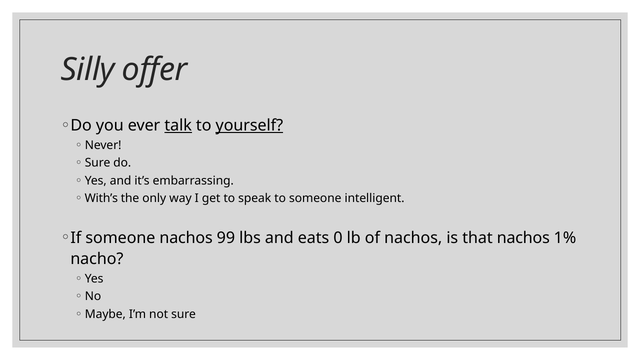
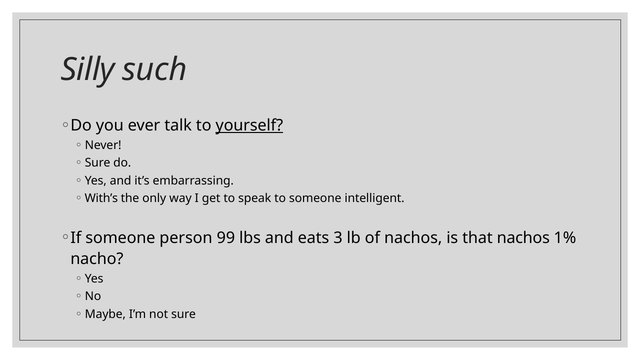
offer: offer -> such (155, 70)
talk underline: present -> none (178, 125)
someone nachos: nachos -> person (186, 238)
0: 0 -> 3 (338, 238)
